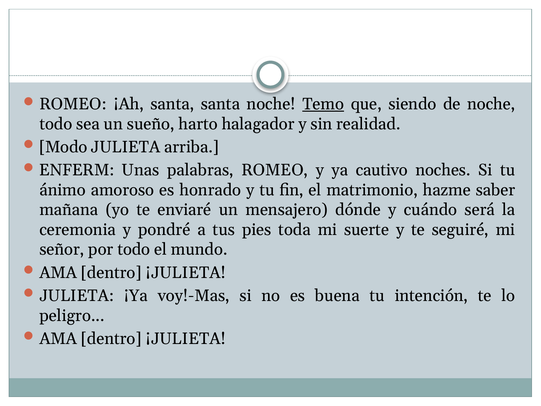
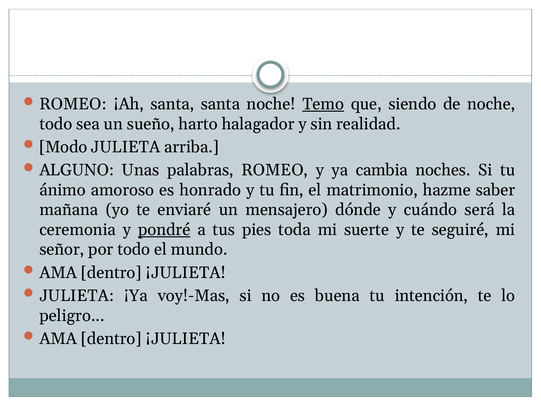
ENFERM: ENFERM -> ALGUNO (77, 170)
cautivo: cautivo -> cambia (382, 170)
pondré underline: none -> present (164, 230)
